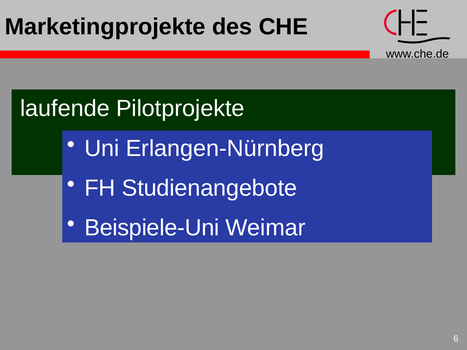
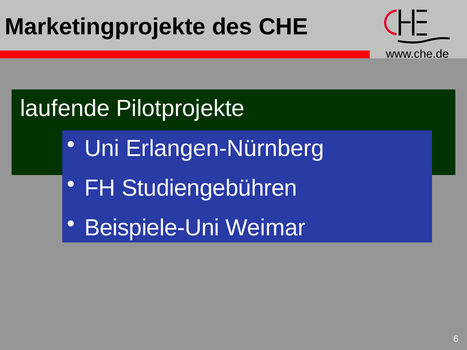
Studienangebote: Studienangebote -> Studiengebühren (210, 188)
